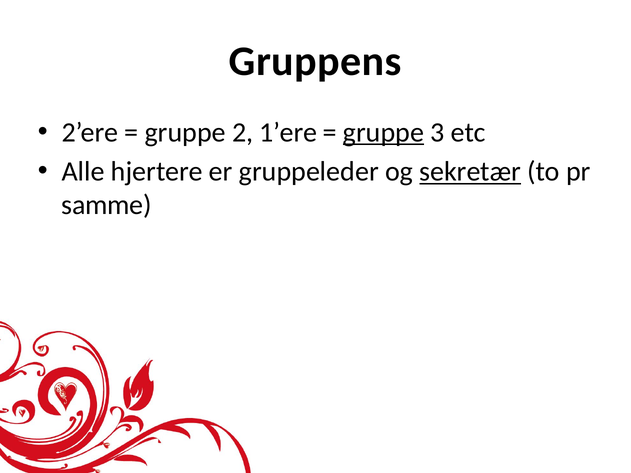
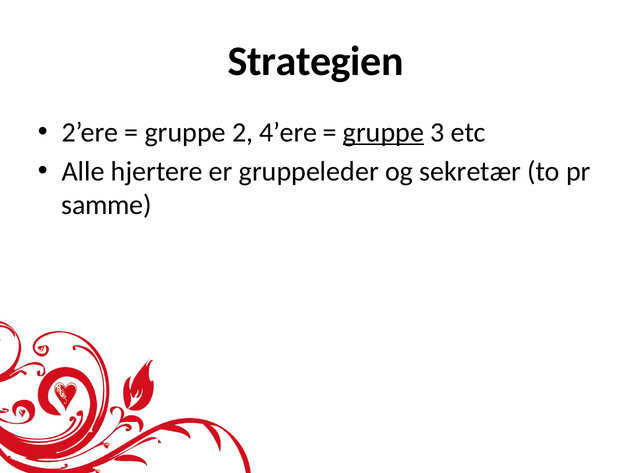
Gruppens: Gruppens -> Strategien (316, 61)
1’ere: 1’ere -> 4’ere (288, 132)
sekretær underline: present -> none (470, 172)
